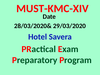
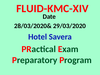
MUST-KMC-XIV: MUST-KMC-XIV -> FLUID-KMC-XIV (52, 9)
